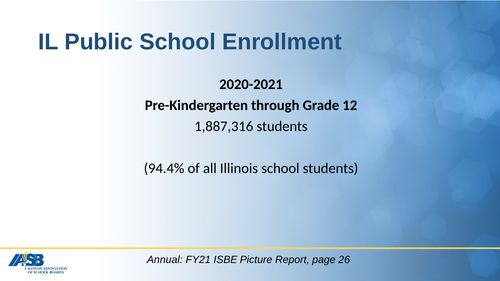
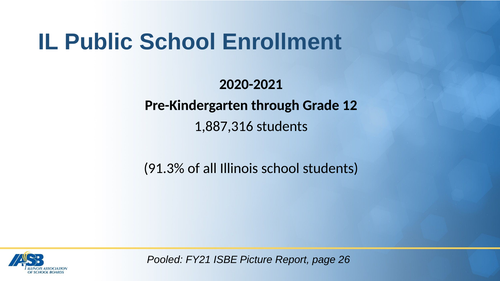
94.4%: 94.4% -> 91.3% (164, 168)
Annual: Annual -> Pooled (165, 260)
